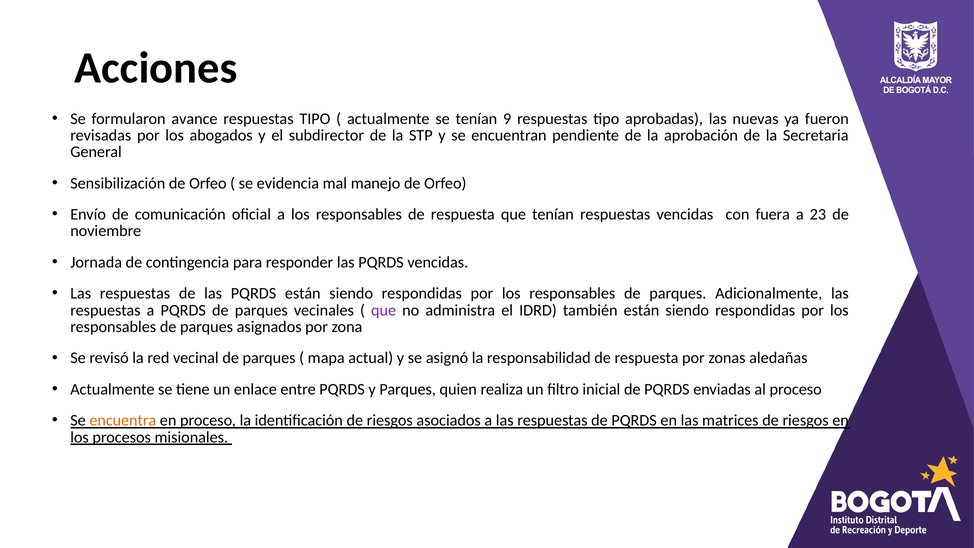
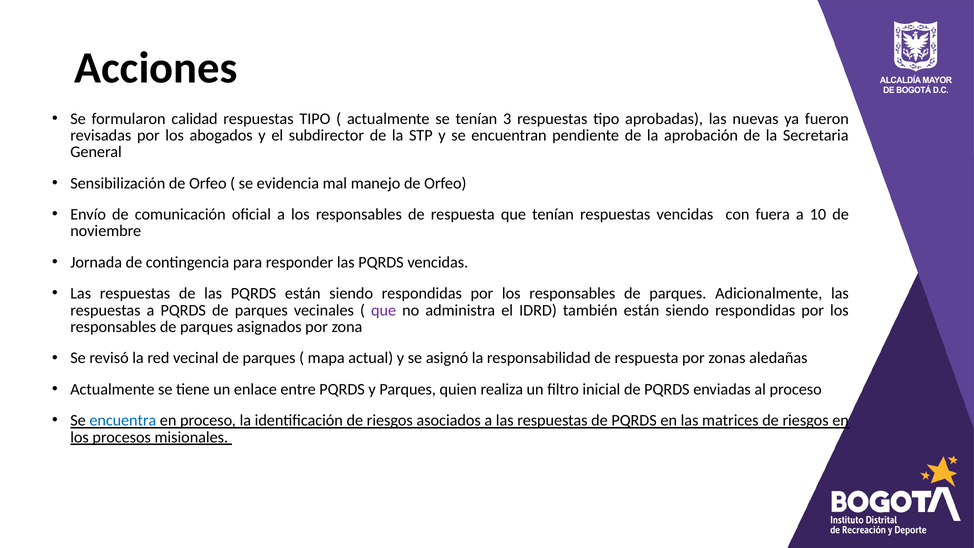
avance: avance -> calidad (195, 119)
9: 9 -> 3 (507, 119)
23: 23 -> 10 (818, 214)
encuentra colour: orange -> blue (123, 421)
